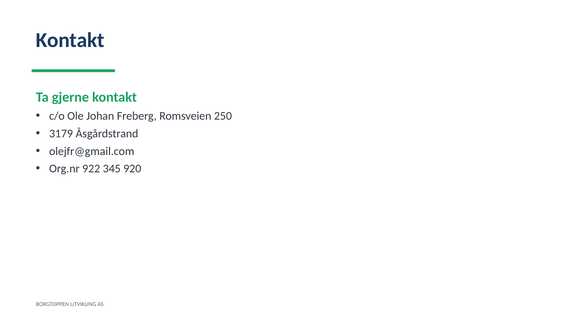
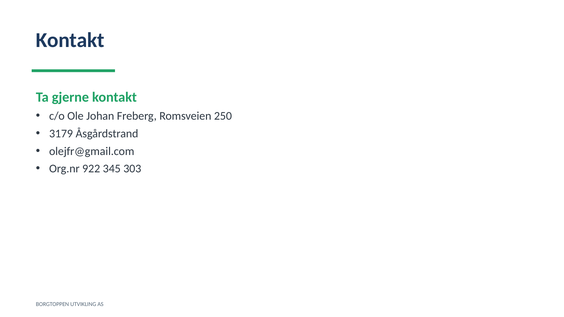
920: 920 -> 303 (132, 169)
